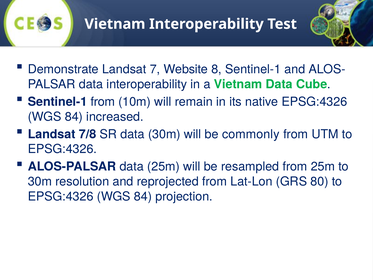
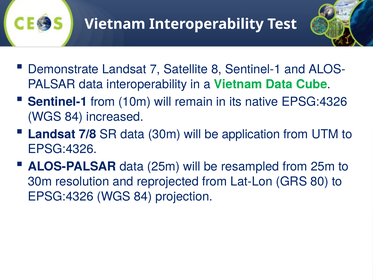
Website: Website -> Satellite (186, 69)
commonly: commonly -> application (251, 134)
